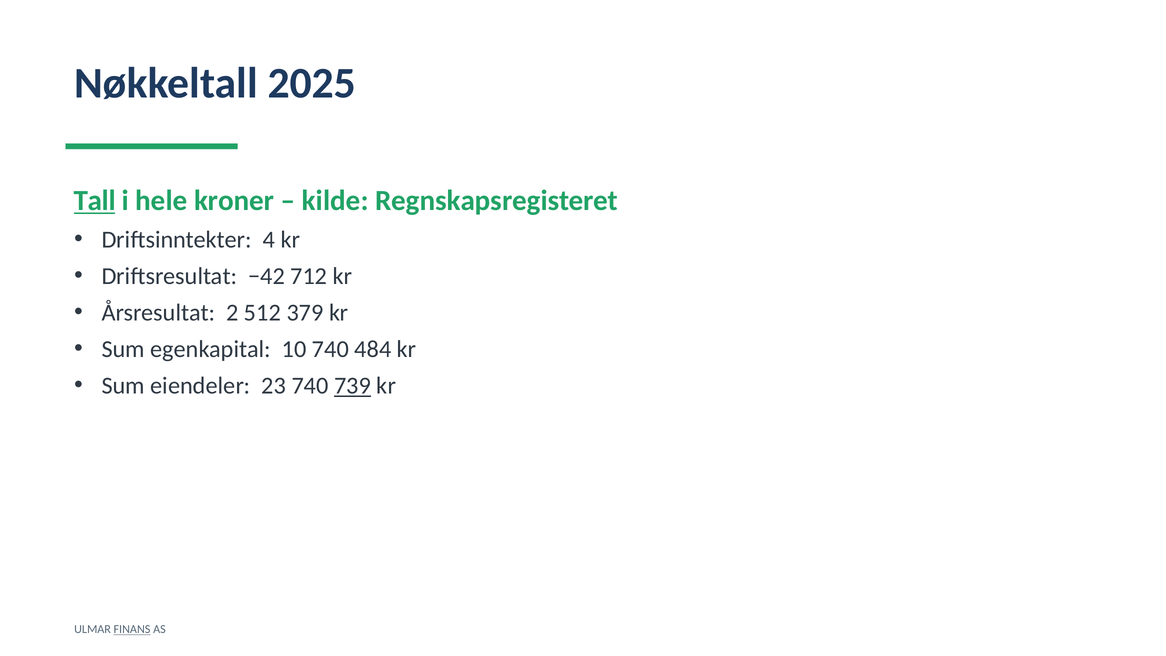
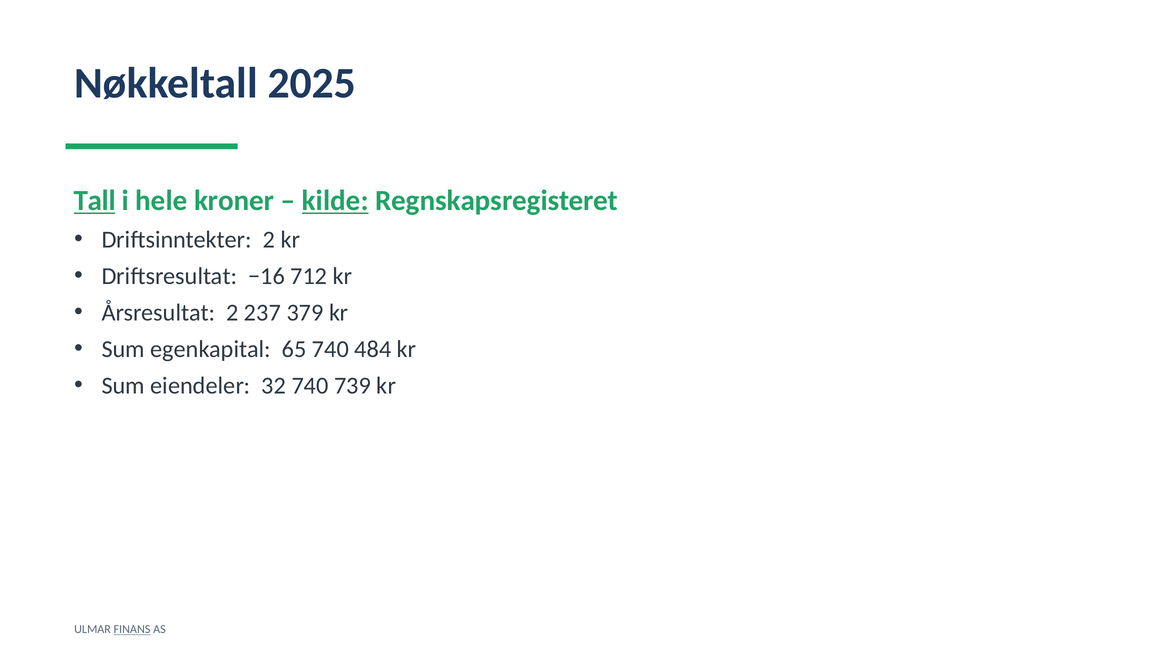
kilde underline: none -> present (335, 201)
Driftsinntekter 4: 4 -> 2 (269, 240)
−42: −42 -> −16 (266, 276)
512: 512 -> 237 (262, 313)
10: 10 -> 65 (294, 349)
23: 23 -> 32 (274, 386)
739 underline: present -> none (353, 386)
